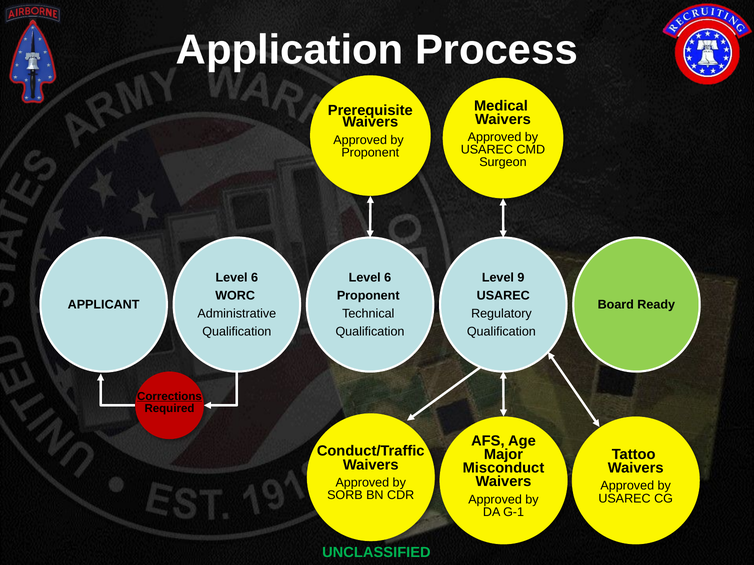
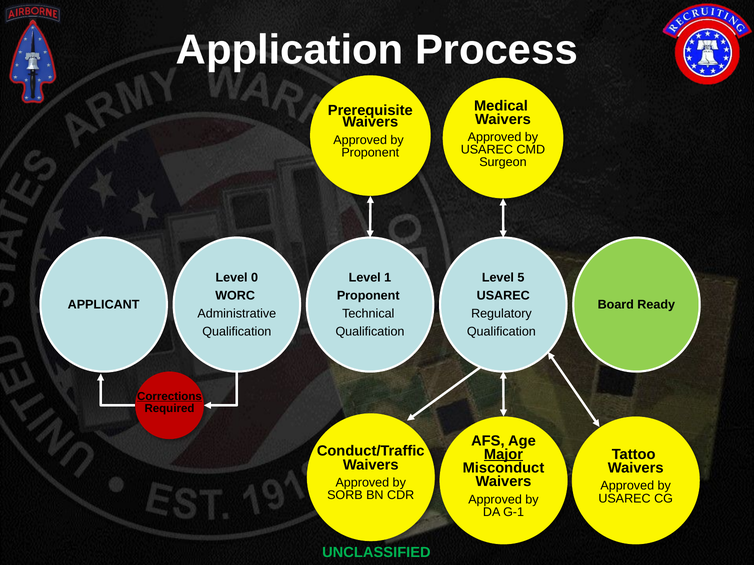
6: 6 -> 0 (255, 278)
6: 6 -> 1 (388, 278)
9: 9 -> 5 (521, 278)
Major underline: none -> present (503, 455)
